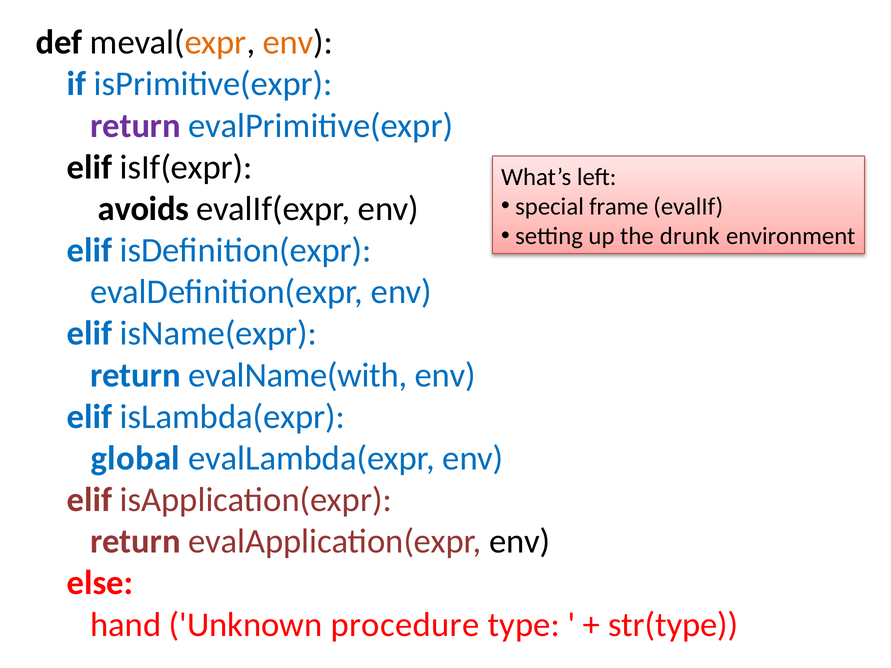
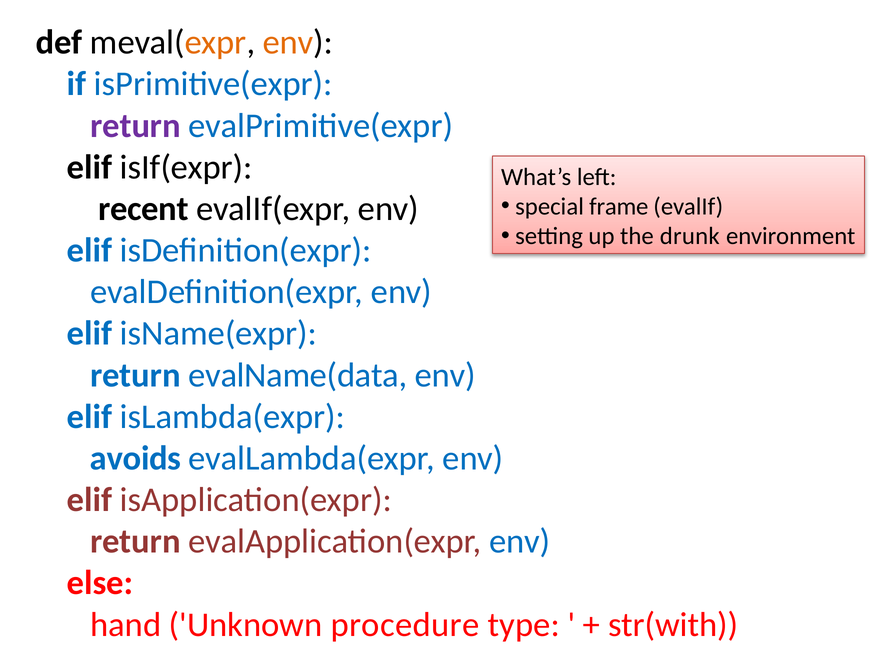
avoids: avoids -> recent (143, 209)
evalName(with: evalName(with -> evalName(data (298, 375)
global: global -> avoids (136, 458)
env colour: black -> blue (520, 542)
str(type: str(type -> str(with (673, 625)
